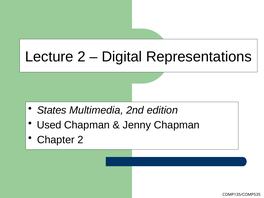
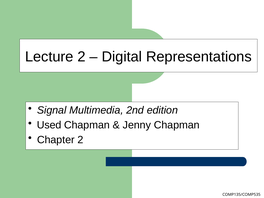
States: States -> Signal (52, 110)
